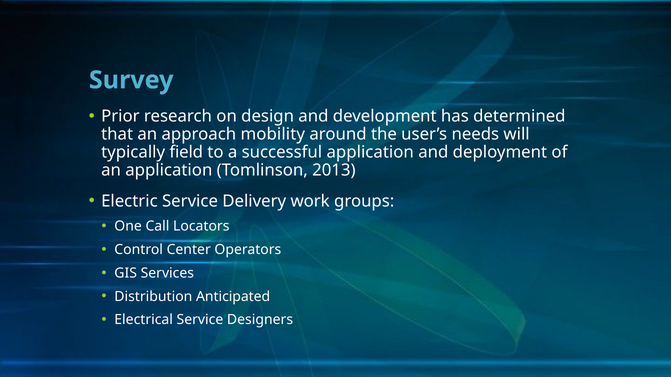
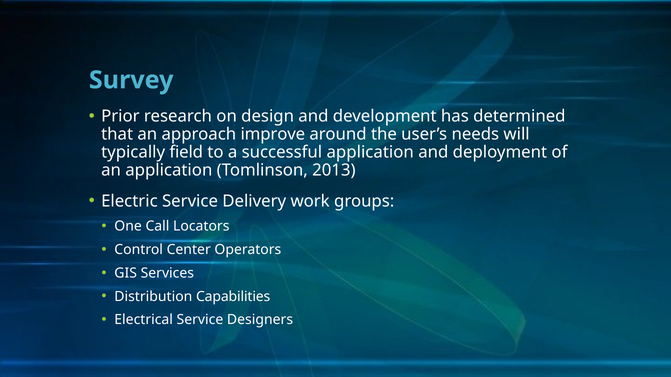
mobility: mobility -> improve (273, 134)
Anticipated: Anticipated -> Capabilities (233, 297)
